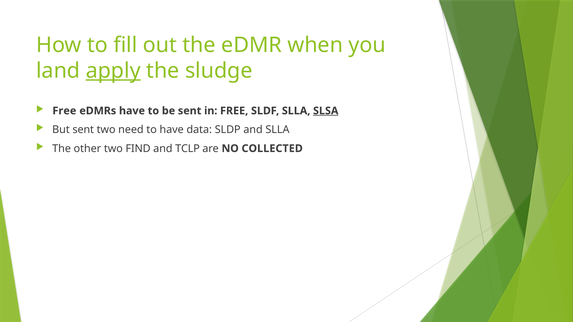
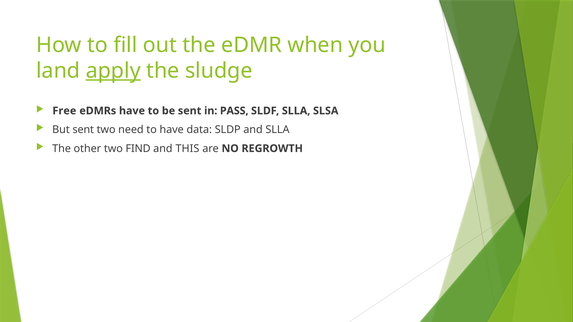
in FREE: FREE -> PASS (234, 111)
SLSA underline: present -> none (326, 111)
TCLP: TCLP -> THIS (187, 149)
COLLECTED: COLLECTED -> REGROWTH (272, 149)
